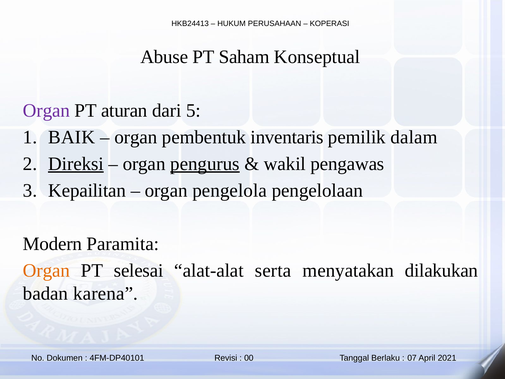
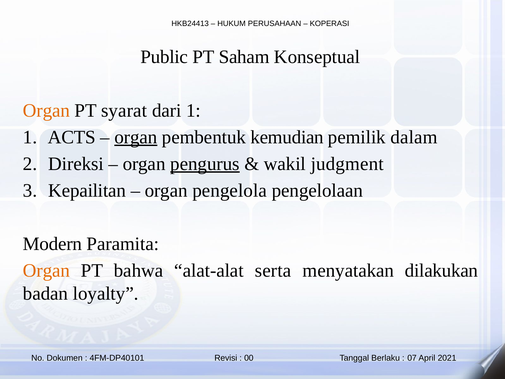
Abuse: Abuse -> Public (164, 57)
Organ colour: purple -> orange (46, 110)
aturan: aturan -> syarat (124, 110)
dari 5: 5 -> 1 (194, 110)
BAIK: BAIK -> ACTS (72, 137)
organ underline: none -> present (136, 137)
inventaris: inventaris -> kemudian (287, 137)
Direksi underline: present -> none (76, 164)
pengawas: pengawas -> judgment (347, 164)
selesai: selesai -> bahwa (139, 270)
karena: karena -> loyalty (106, 293)
